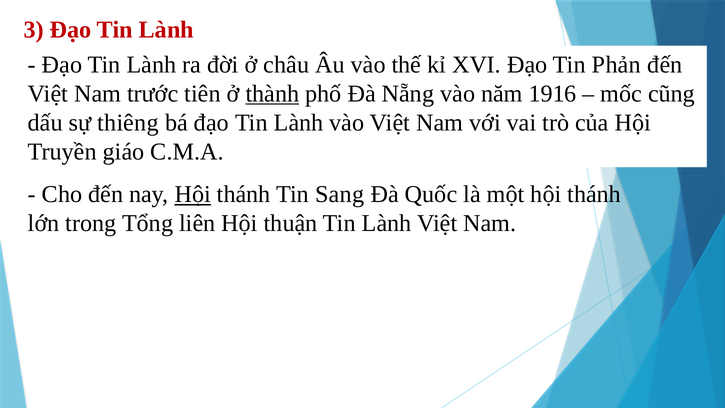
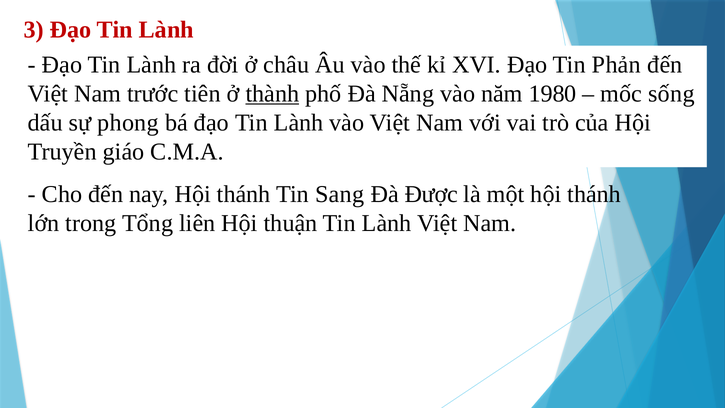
1916: 1916 -> 1980 (553, 94)
cũng: cũng -> sống (671, 94)
thiêng: thiêng -> phong (128, 123)
Hội underline: present -> none (193, 194)
Quốc: Quốc -> Được (431, 194)
